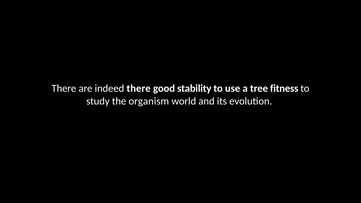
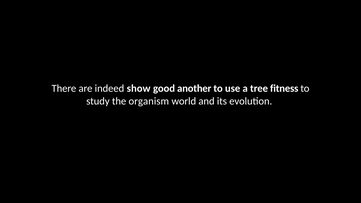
indeed there: there -> show (139, 88)
stability: stability -> another (194, 88)
